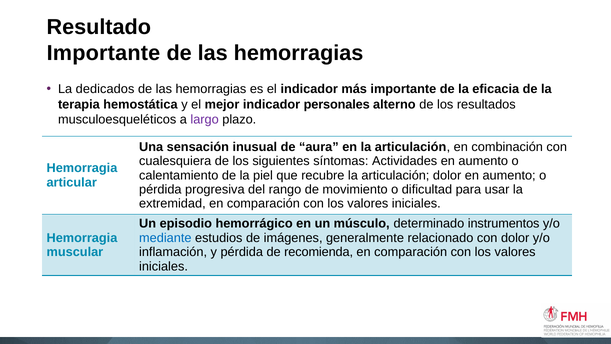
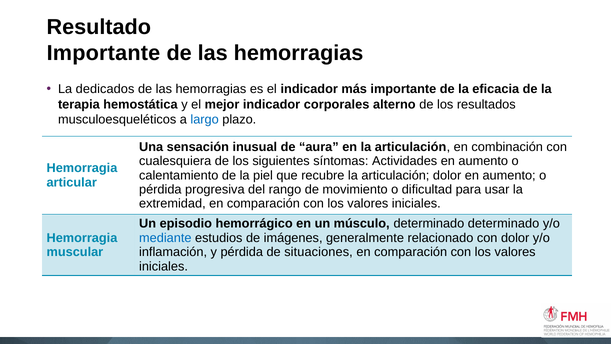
personales: personales -> corporales (337, 104)
largo colour: purple -> blue (205, 120)
determinado instrumentos: instrumentos -> determinado (504, 223)
recomienda: recomienda -> situaciones (319, 252)
